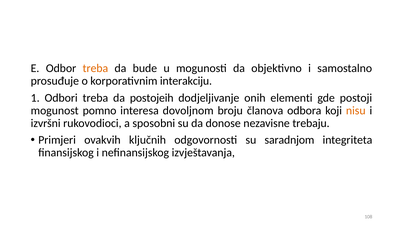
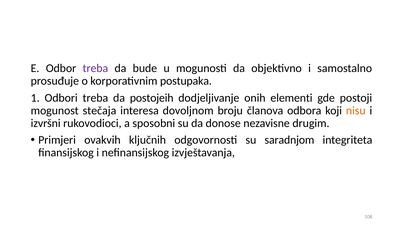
treba colour: orange -> purple (95, 68)
interakciju: interakciju -> postupaka (186, 81)
pomno: pomno -> stečaja (99, 110)
trebaju: trebaju -> drugim (311, 123)
